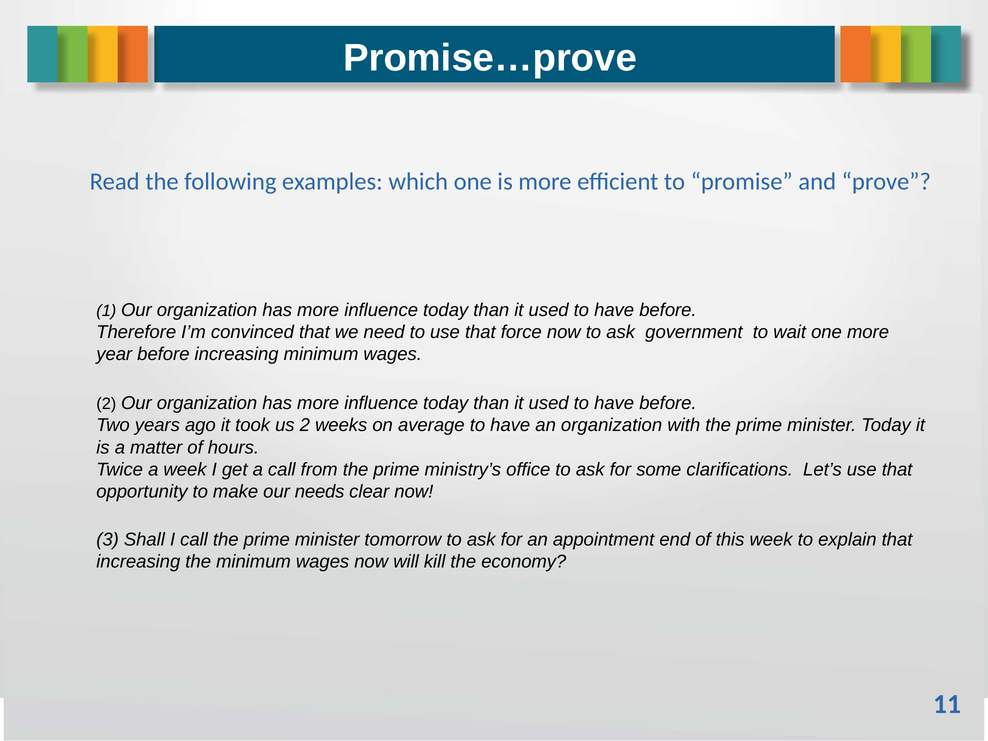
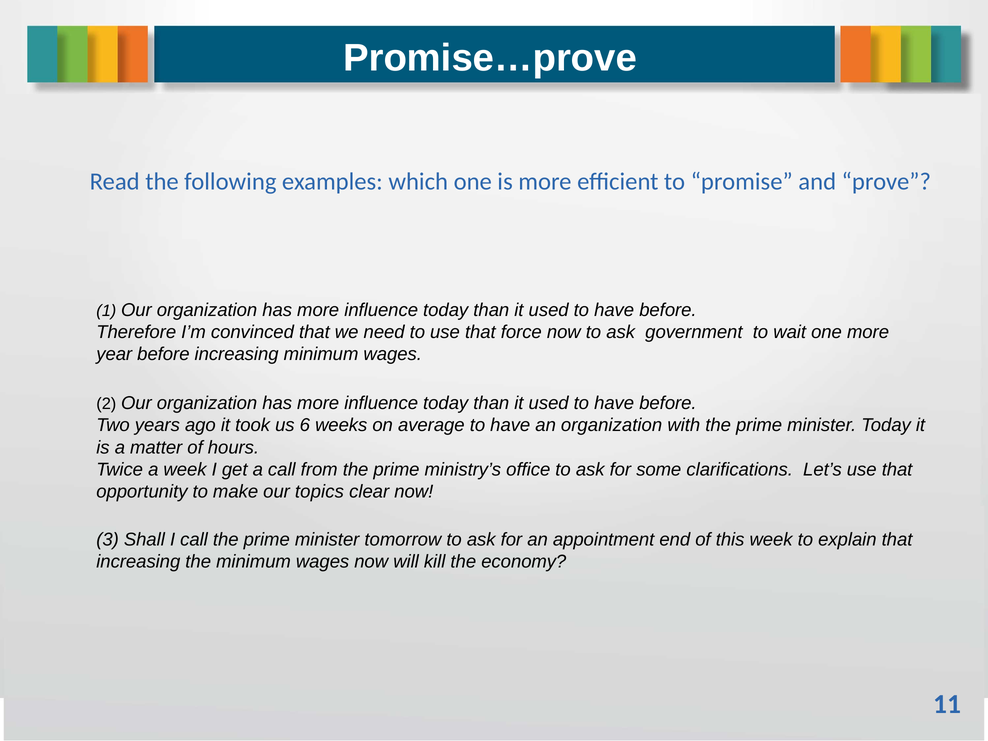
us 2: 2 -> 6 (305, 425)
needs: needs -> topics (319, 492)
